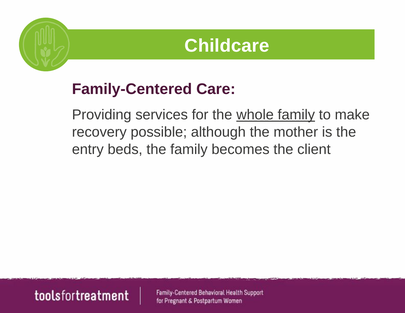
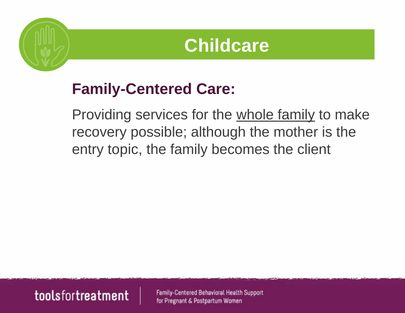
beds: beds -> topic (125, 149)
